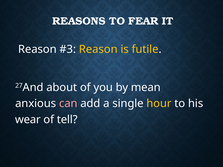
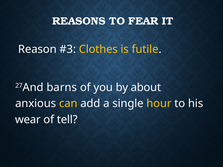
Reason: Reason -> Clothes (98, 49)
about: about -> barns (62, 88)
mean: mean -> about (146, 88)
can colour: pink -> yellow (68, 104)
